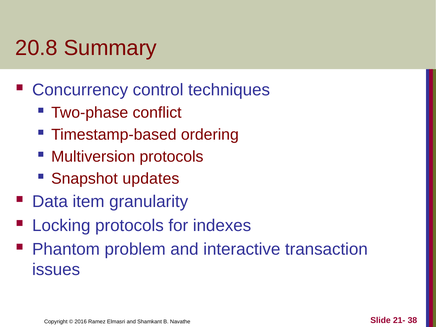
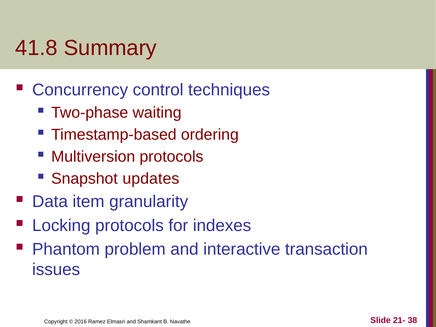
20.8: 20.8 -> 41.8 (36, 48)
conflict: conflict -> waiting (157, 113)
